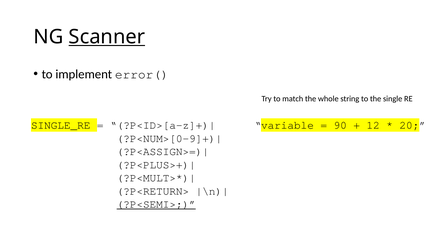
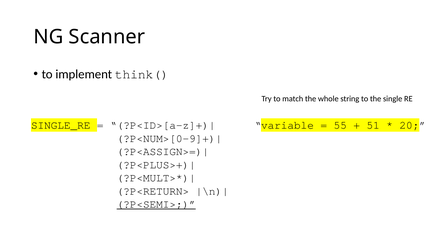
Scanner underline: present -> none (107, 37)
error(: error( -> think( (142, 74)
90: 90 -> 55 (340, 125)
12: 12 -> 51 (373, 125)
